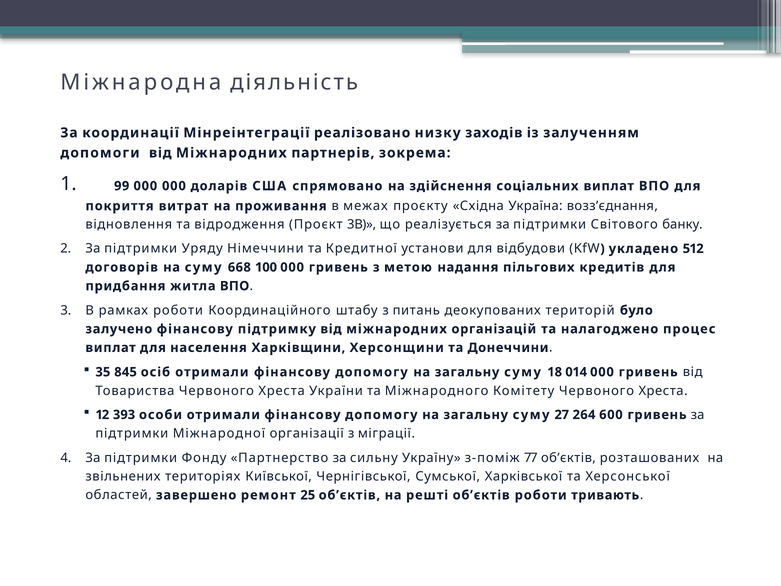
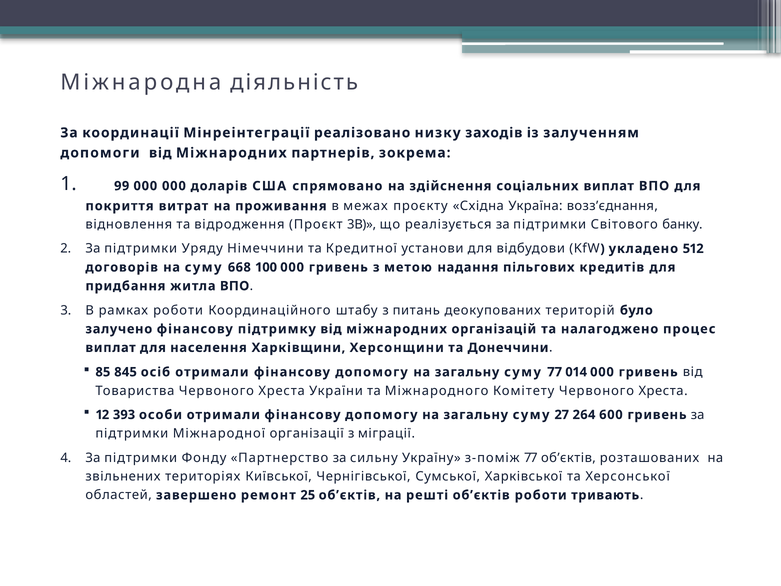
35: 35 -> 85 (103, 372)
суму 18: 18 -> 77 (555, 372)
